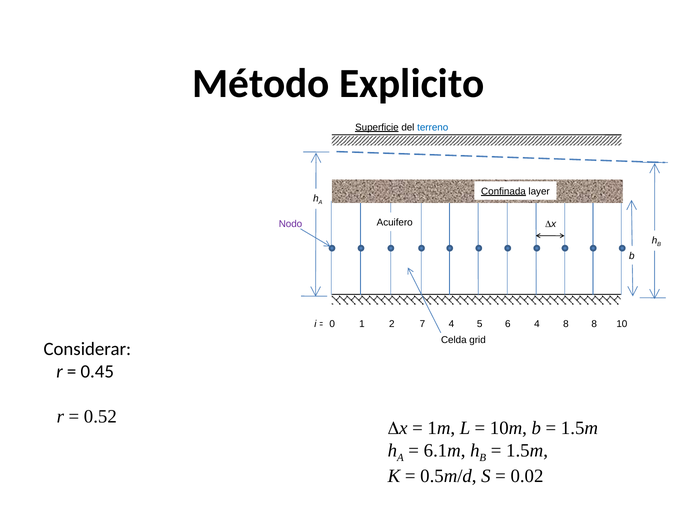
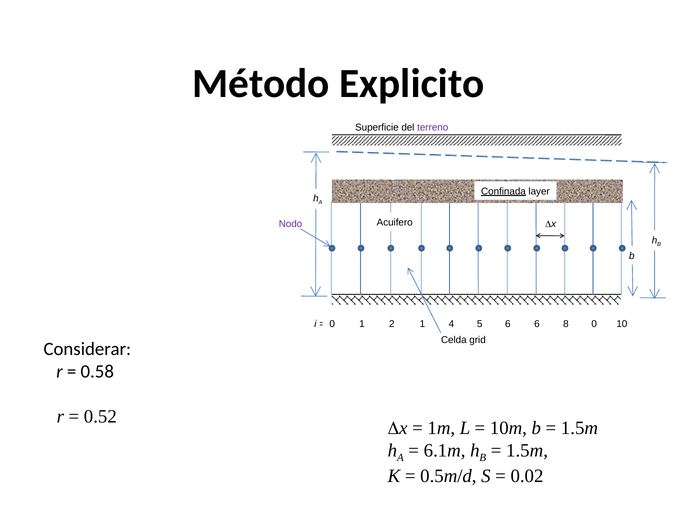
Superficie underline: present -> none (377, 127)
terreno colour: blue -> purple (433, 127)
2 7: 7 -> 1 (422, 324)
6 4: 4 -> 6 (537, 324)
8 8: 8 -> 0 (594, 324)
0.45: 0.45 -> 0.58 (97, 371)
